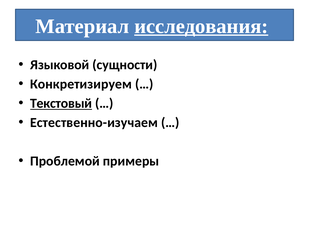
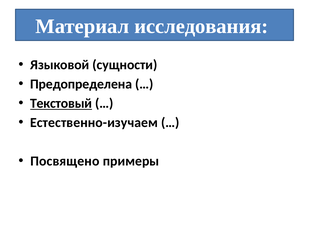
исследования underline: present -> none (201, 26)
Конкретизируем: Конкретизируем -> Предопределена (81, 84)
Проблемой: Проблемой -> Посвящено (65, 161)
